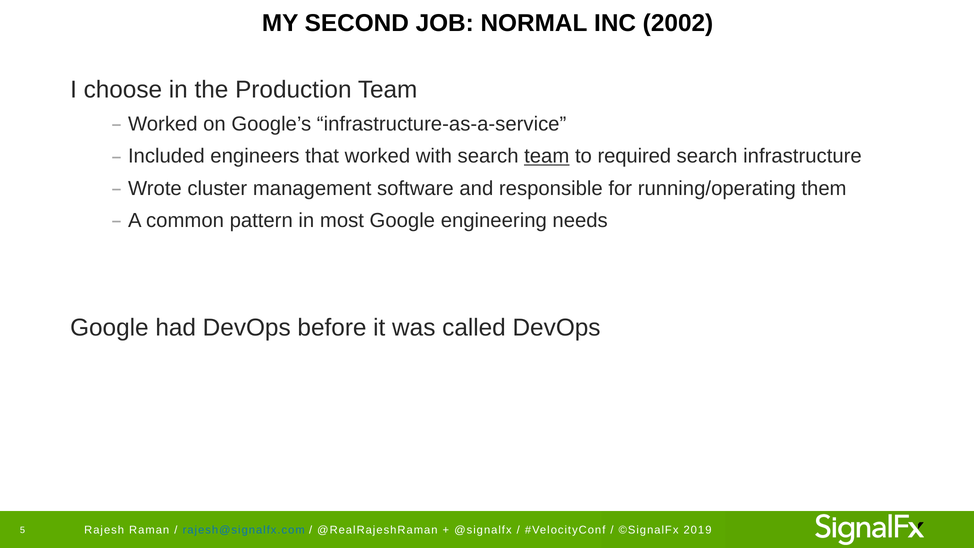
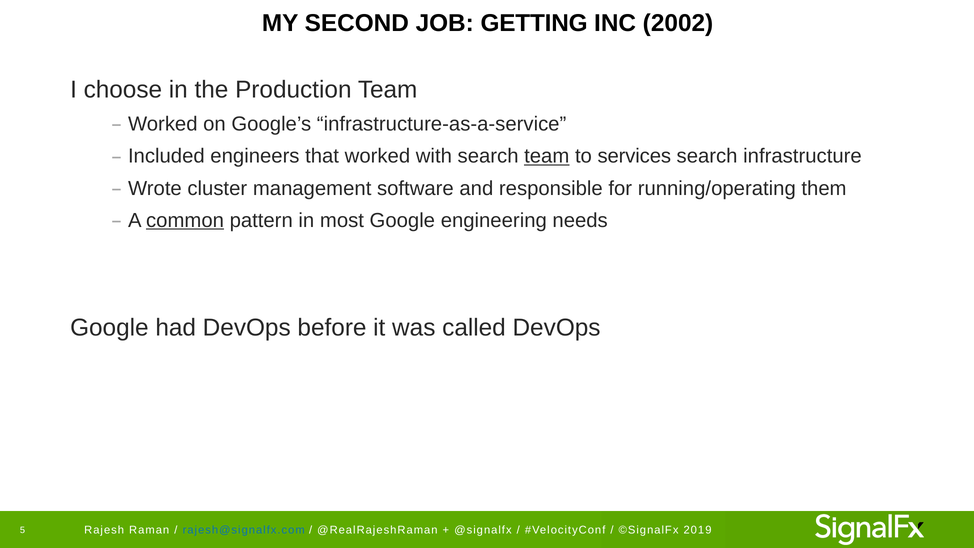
NORMAL: NORMAL -> GETTING (534, 23)
required: required -> services (634, 156)
common underline: none -> present (185, 220)
